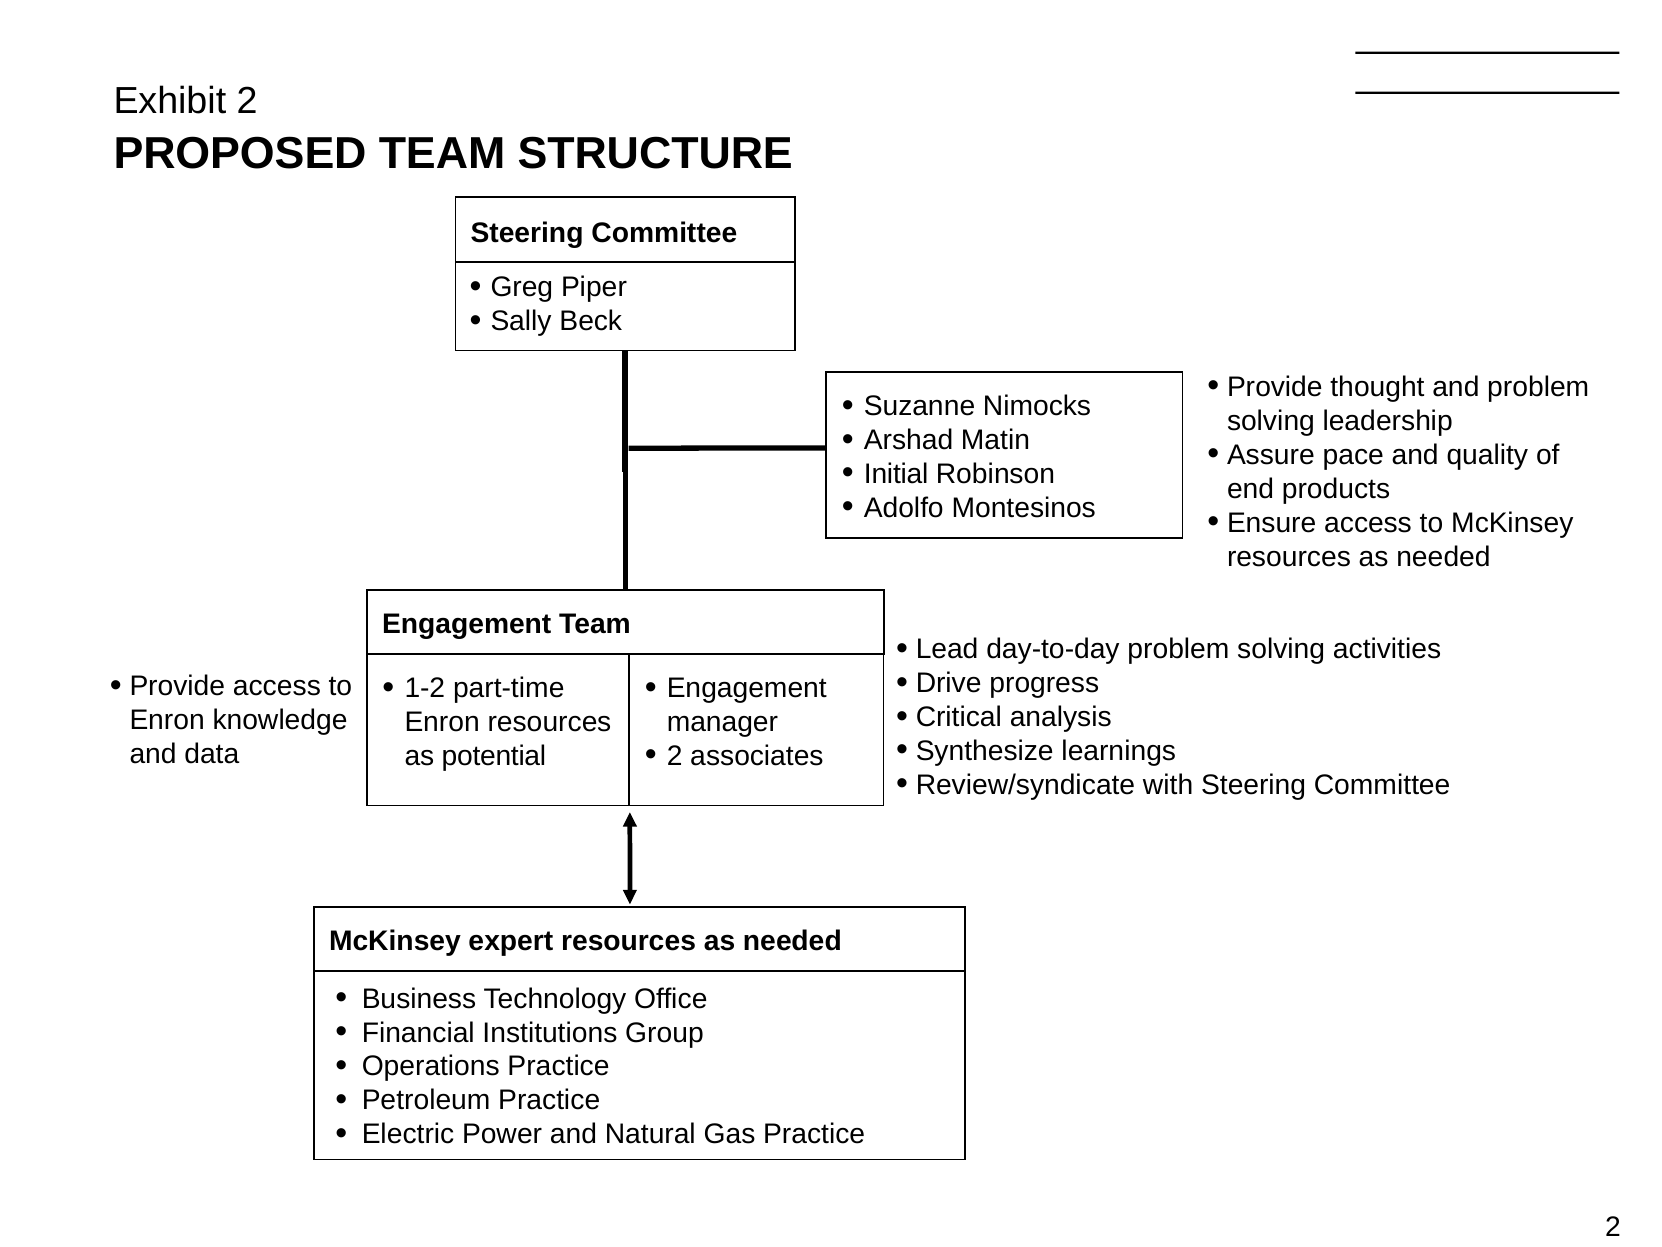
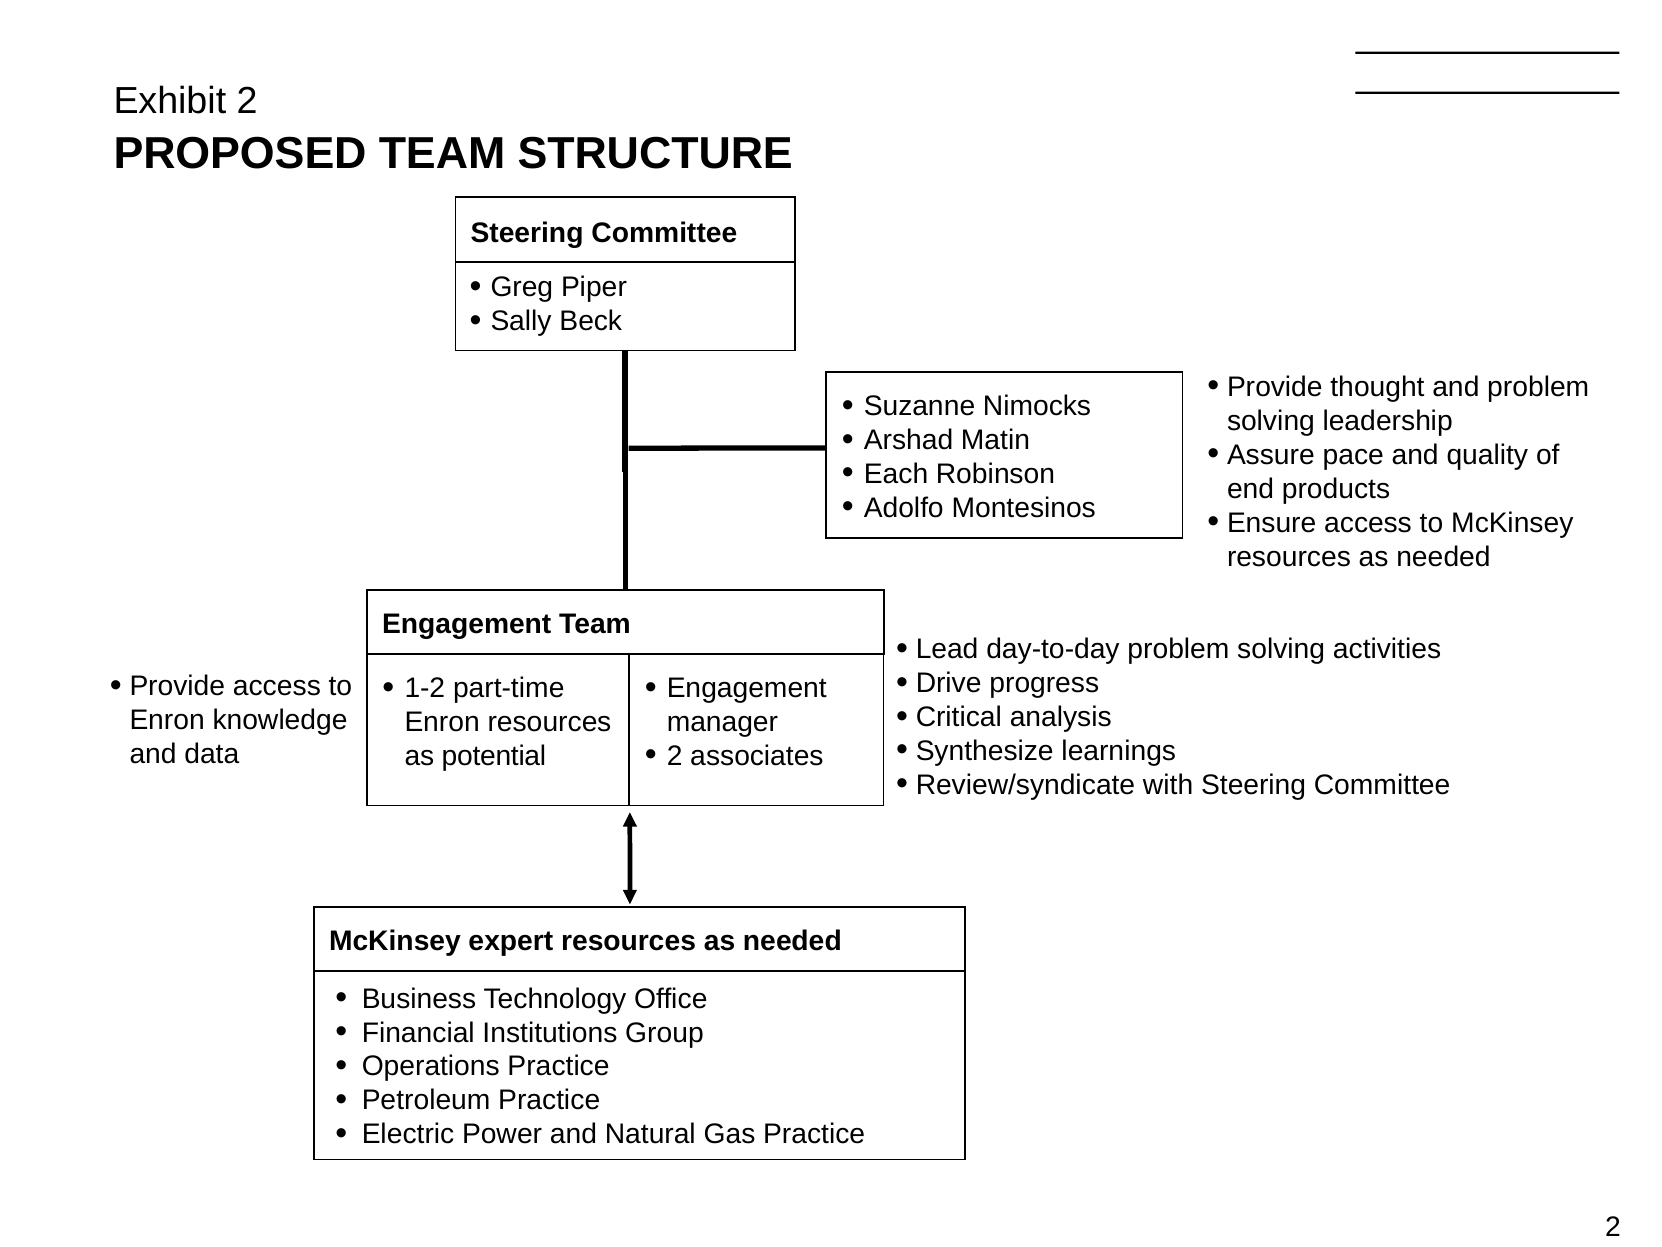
Initial: Initial -> Each (896, 474)
